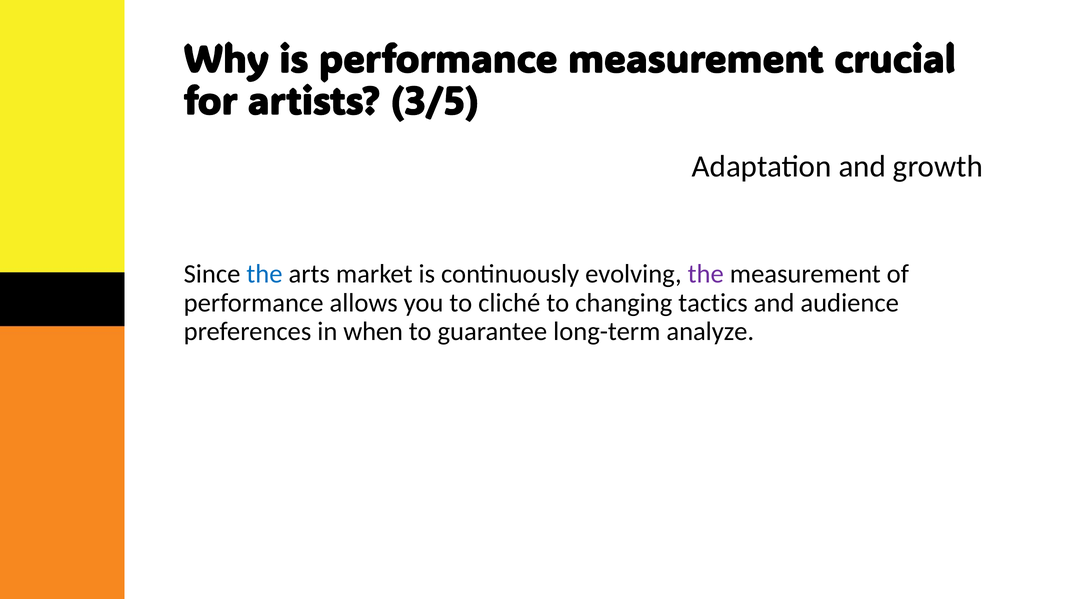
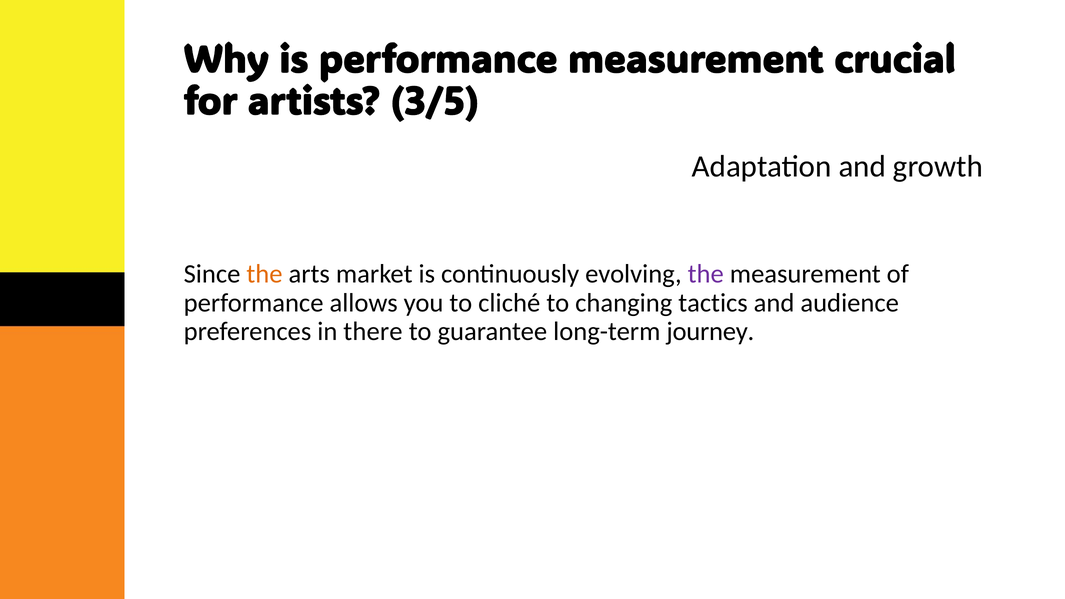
the colour: blue -> orange (265, 274)
when: when -> there (373, 332)
analyze: analyze -> journey (710, 332)
